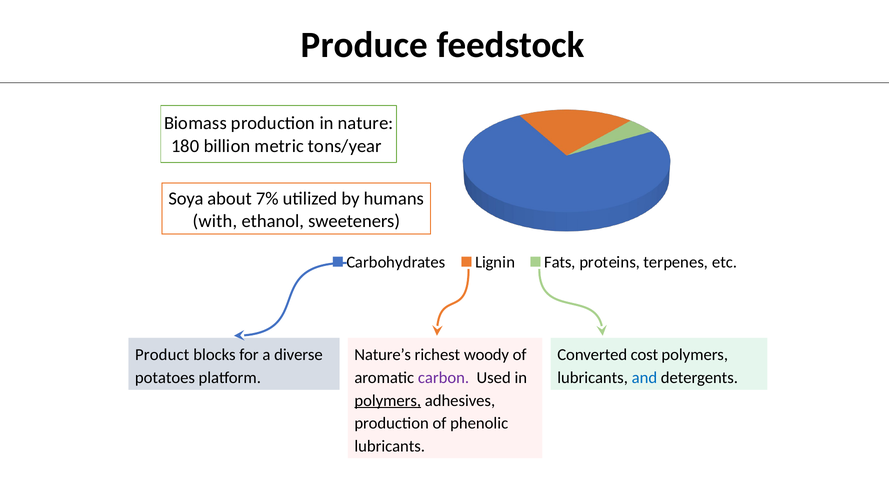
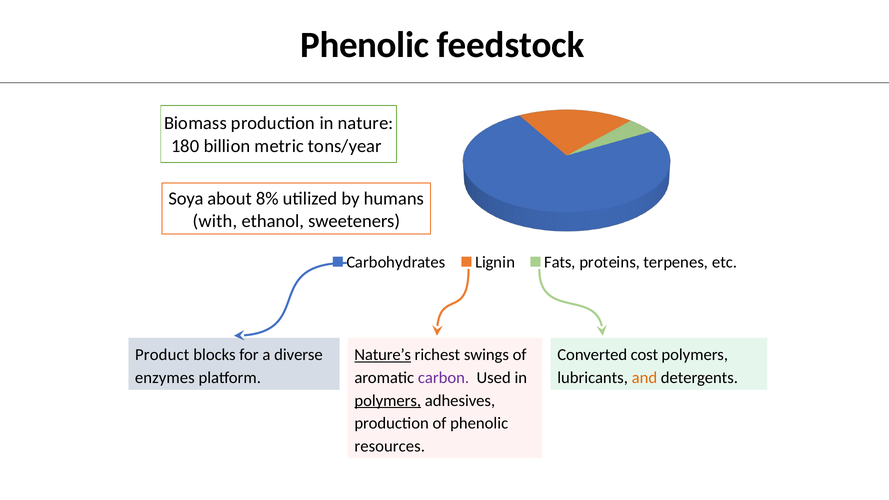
Produce: Produce -> Phenolic (365, 45)
7%: 7% -> 8% (267, 199)
Nature’s underline: none -> present (383, 355)
woody: woody -> swings (486, 355)
potatoes: potatoes -> enzymes (165, 378)
and colour: blue -> orange (644, 378)
lubricants: lubricants -> resources (390, 446)
